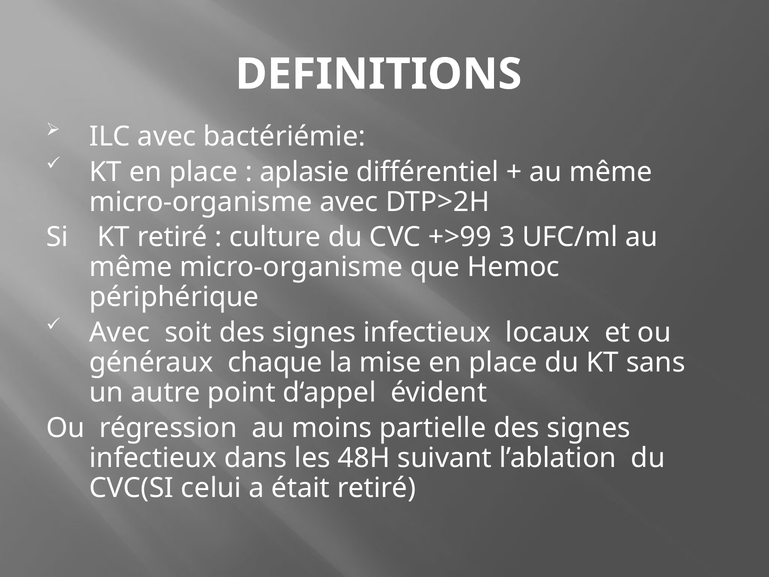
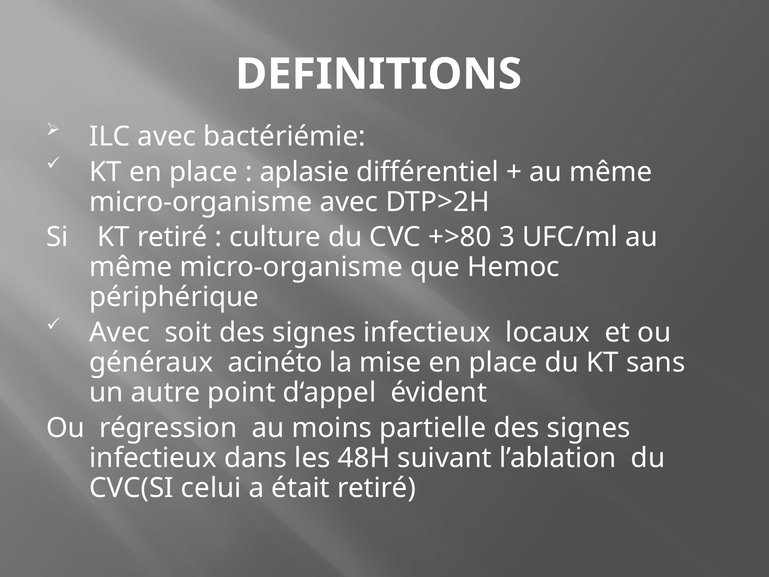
+>99: +>99 -> +>80 (460, 237)
chaque: chaque -> acinéto (275, 363)
